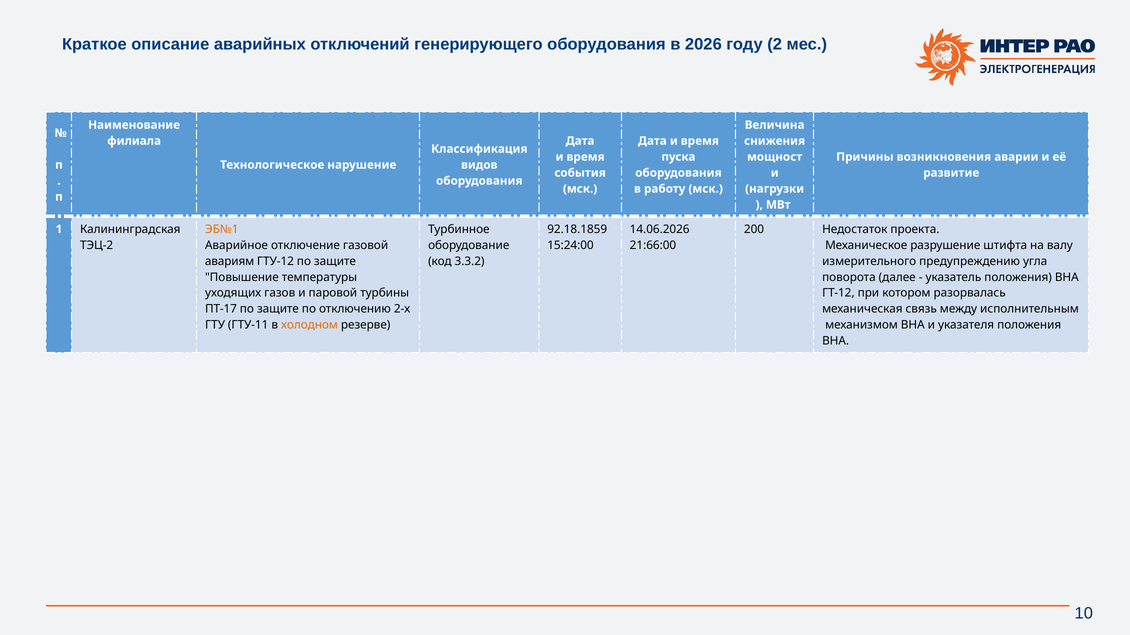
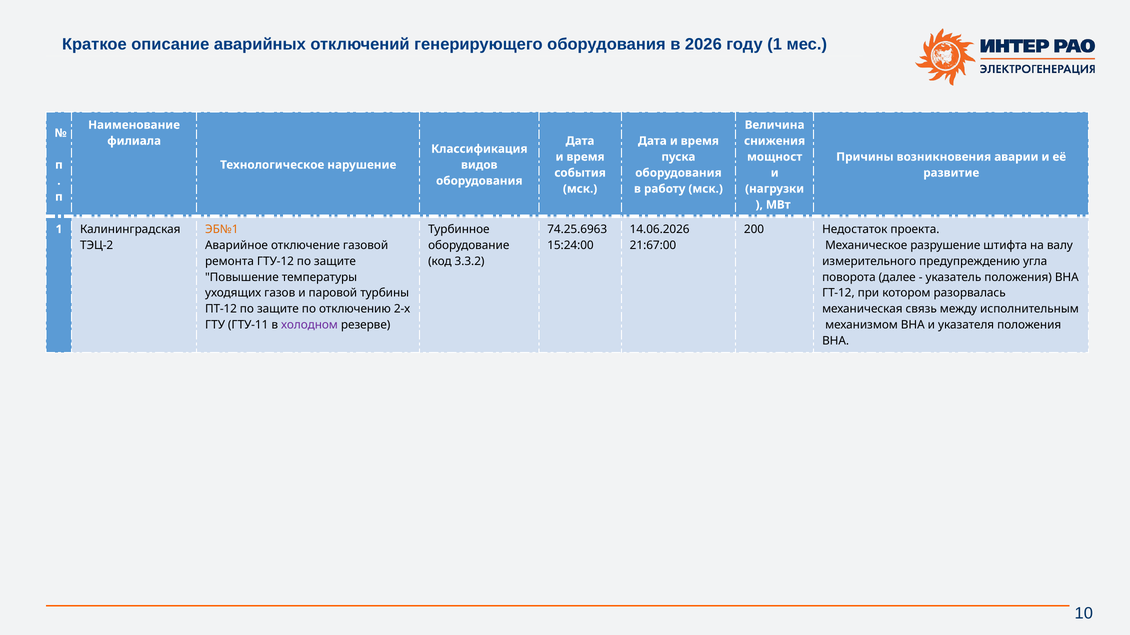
году 2: 2 -> 1 (775, 44)
92.18.1859: 92.18.1859 -> 74.25.6963 (577, 229)
21:66:00: 21:66:00 -> 21:67:00 (653, 245)
авариям: авариям -> ремонта (230, 261)
ПТ-17: ПТ-17 -> ПТ-12 (221, 309)
холодном colour: orange -> purple (309, 325)
